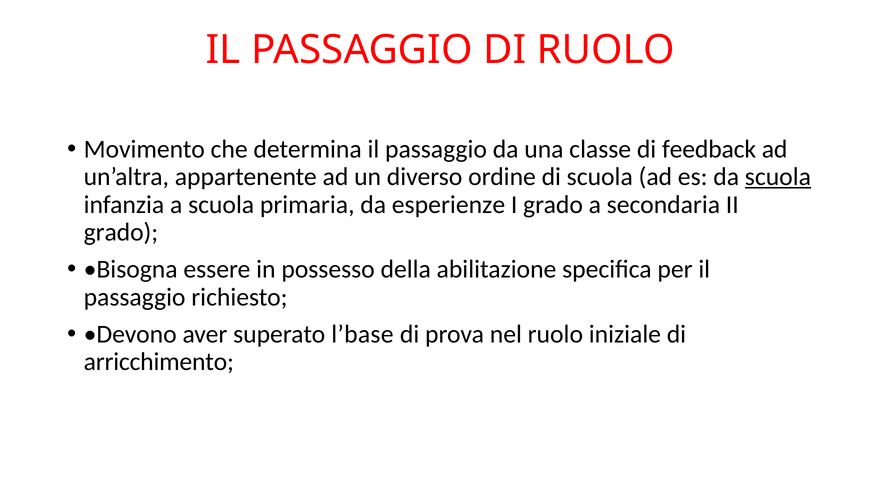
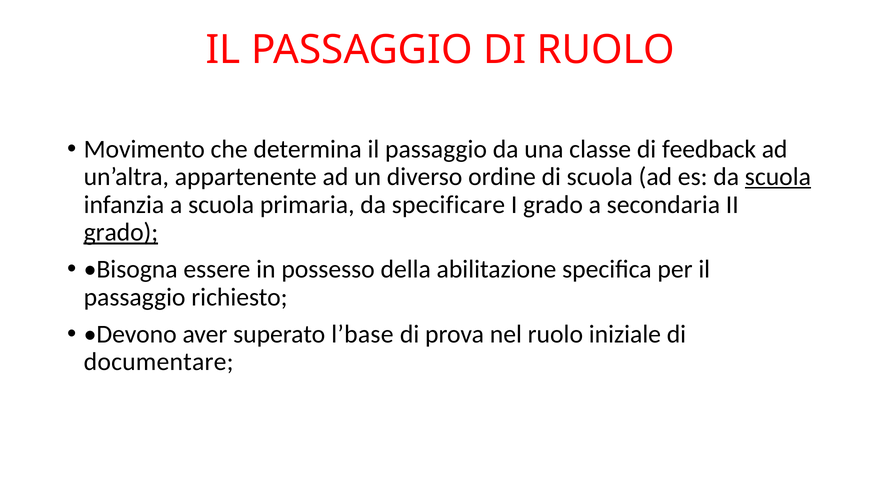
esperienze: esperienze -> specificare (448, 204)
grado underline: none -> present (121, 232)
arricchimento: arricchimento -> documentare (159, 362)
